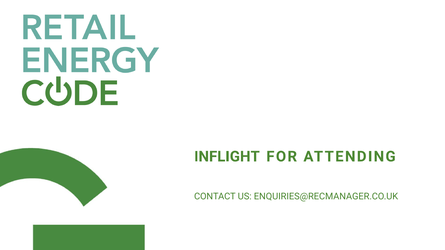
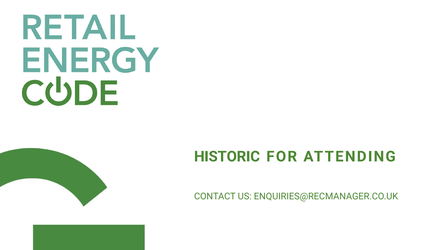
INFLIGHT: INFLIGHT -> HISTORIC (227, 157)
